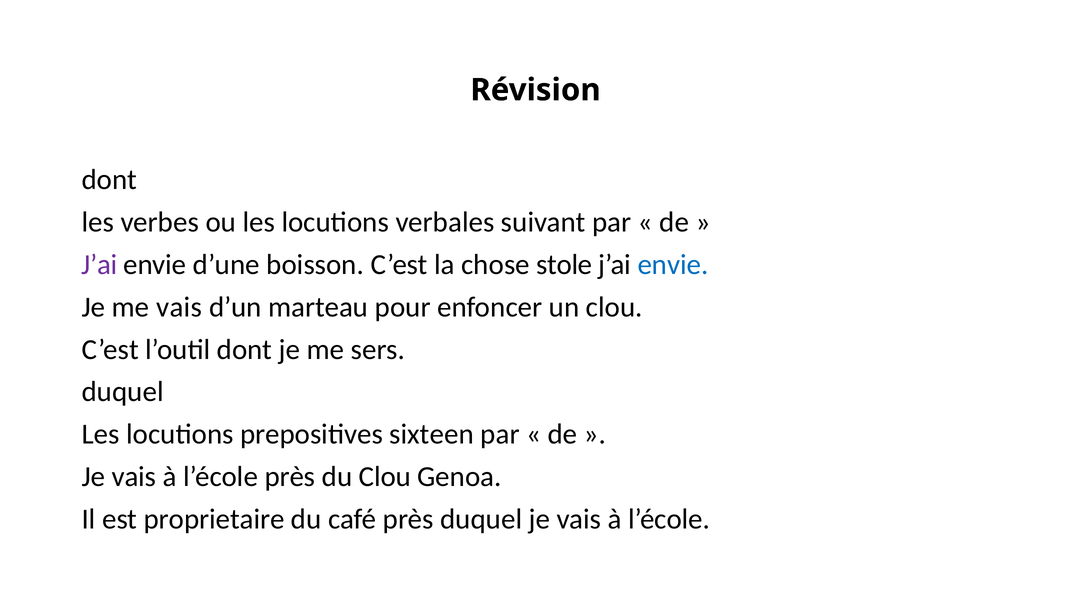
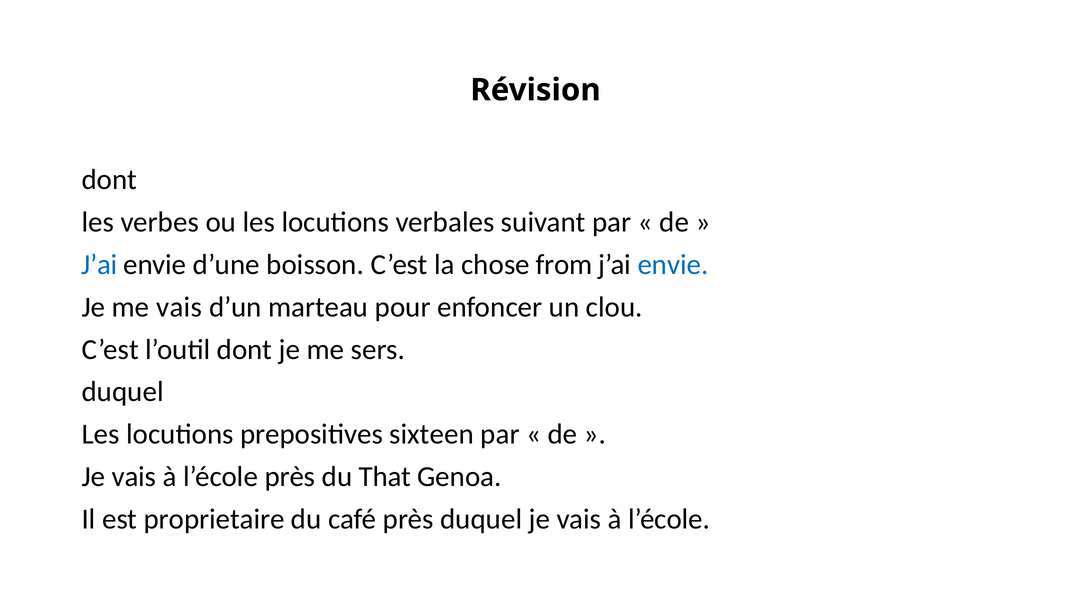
J’ai colour: purple -> blue (99, 265)
stole: stole -> from (564, 265)
du Clou: Clou -> That (385, 477)
